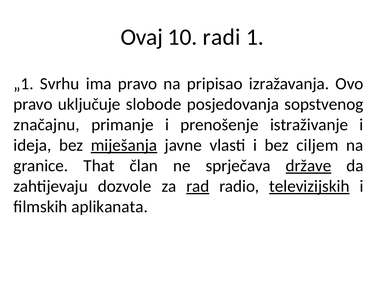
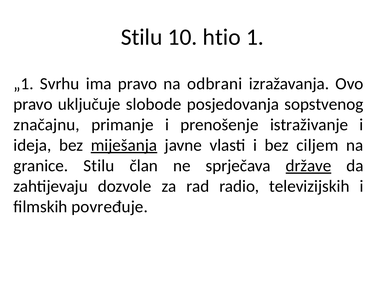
Ovaj: Ovaj -> Stilu (142, 37)
radi: radi -> htio (222, 37)
pripisao: pripisao -> odbrani (215, 84)
granice That: That -> Stilu (99, 166)
rad underline: present -> none (198, 187)
televizijskih underline: present -> none (309, 187)
aplikanata: aplikanata -> povređuje (110, 207)
